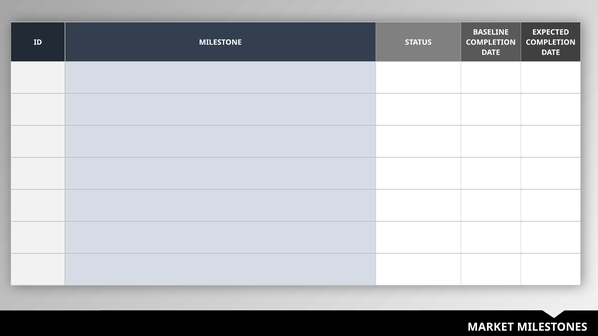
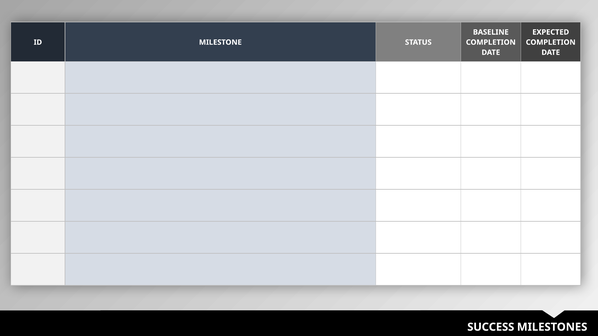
MARKET: MARKET -> SUCCESS (491, 327)
